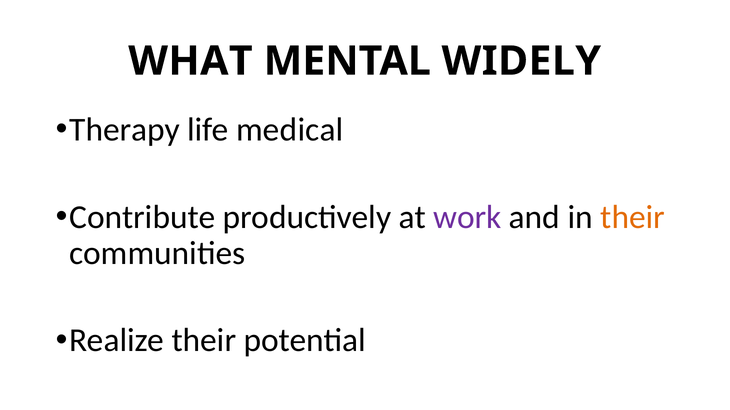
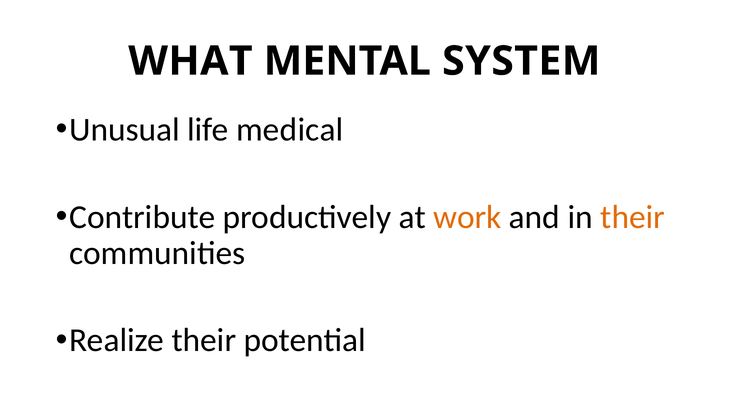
WIDELY: WIDELY -> SYSTEM (521, 61)
Therapy: Therapy -> Unusual (125, 130)
work colour: purple -> orange (467, 217)
